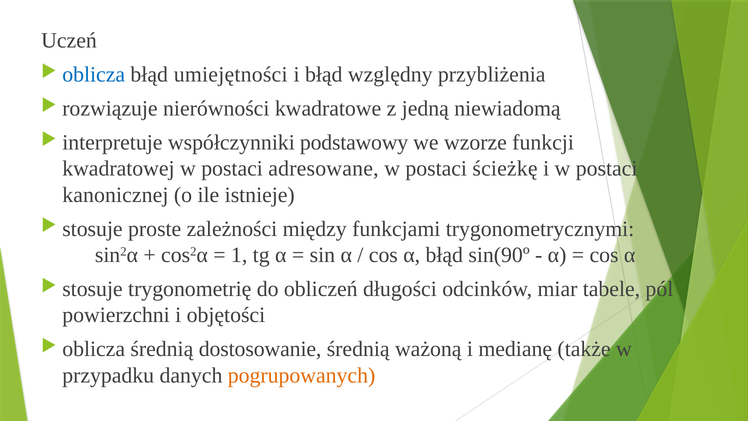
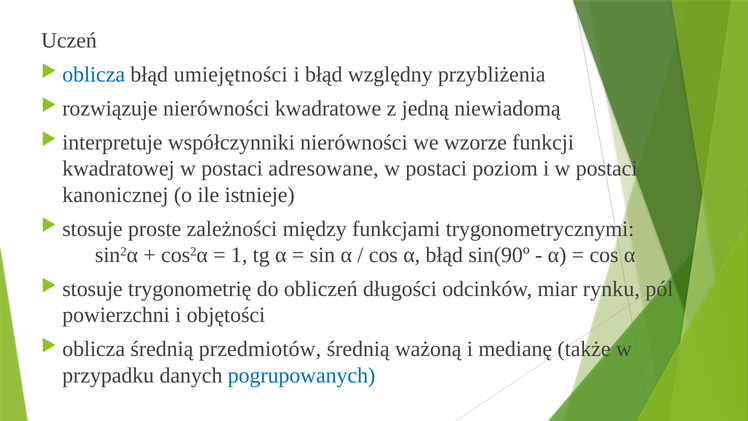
współczynniki podstawowy: podstawowy -> nierówności (354, 142)
ścieżkę: ścieżkę -> poziom (505, 168)
tabele: tabele -> rynku (611, 289)
dostosowanie: dostosowanie -> przedmiotów (260, 349)
pogrupowanych colour: orange -> blue (302, 375)
